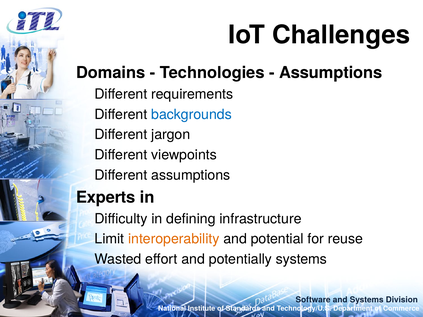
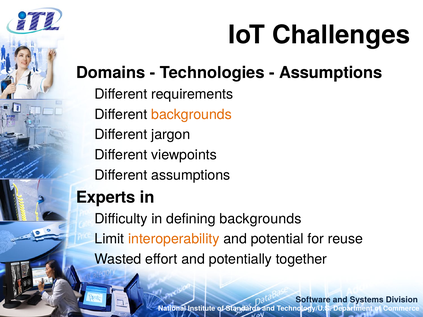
backgrounds colour: blue -> orange (192, 115)
defining infrastructure: infrastructure -> backgrounds (260, 219)
potentially systems: systems -> together (301, 259)
